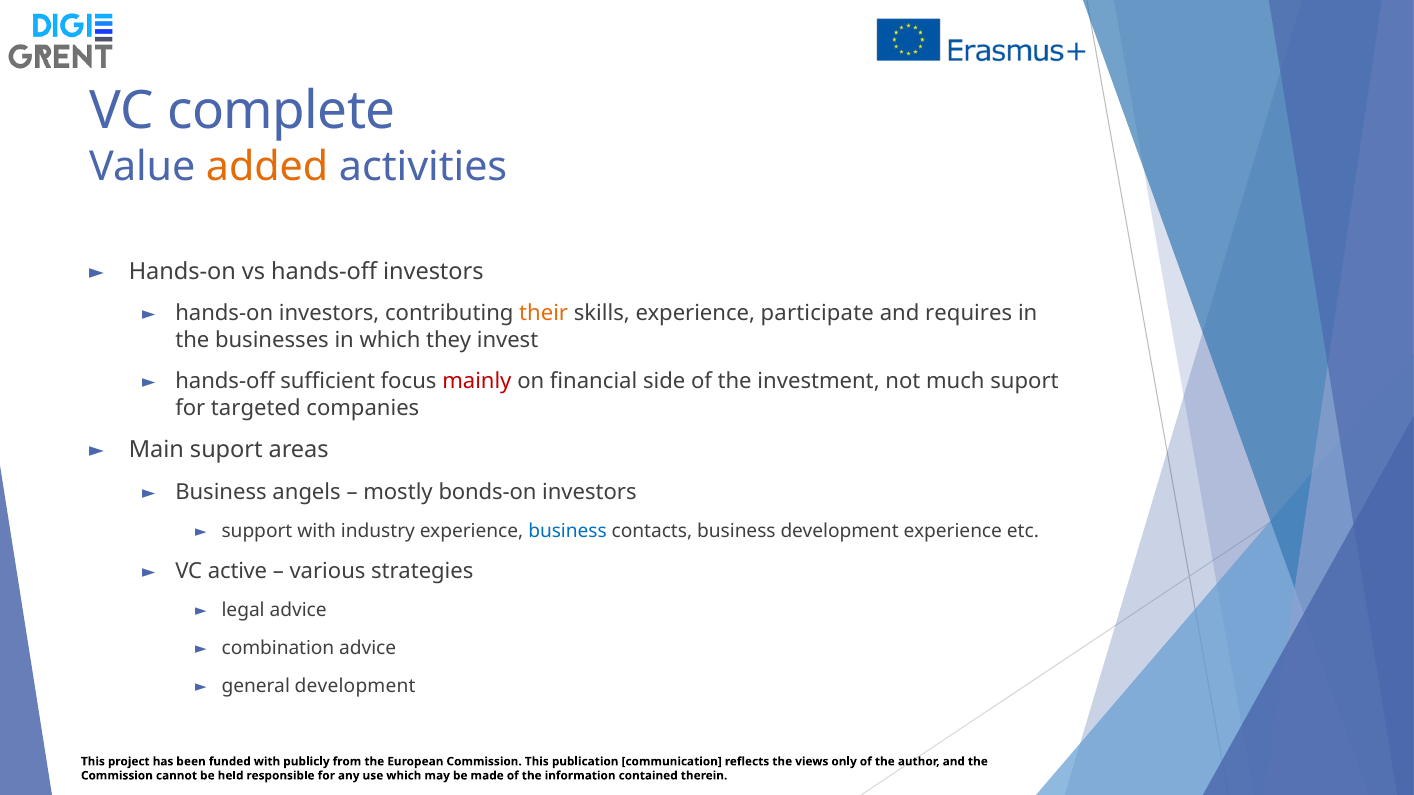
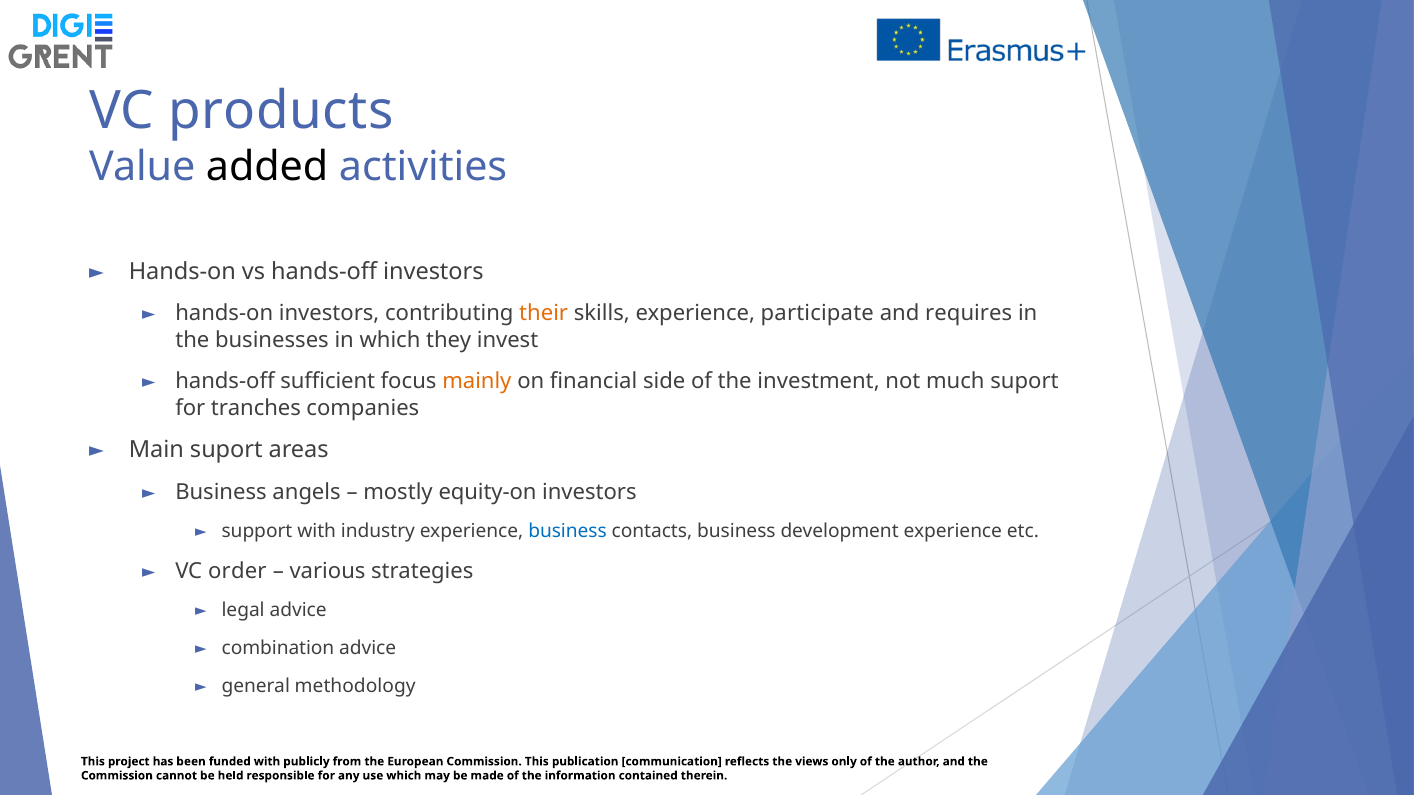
complete: complete -> products (281, 112)
added colour: orange -> black (267, 167)
mainly colour: red -> orange (477, 381)
targeted: targeted -> tranches (256, 408)
bonds-on: bonds-on -> equity-on (487, 492)
active: active -> order (237, 571)
general development: development -> methodology (355, 686)
